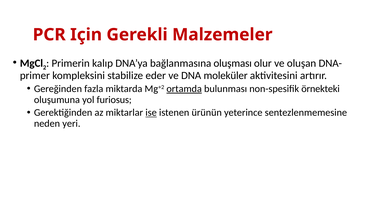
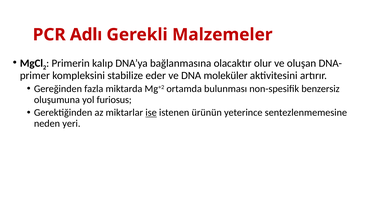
Için: Için -> Adlı (86, 35)
oluşması: oluşması -> olacaktır (233, 63)
ortamda underline: present -> none (184, 89)
örnekteki: örnekteki -> benzersiz (321, 89)
